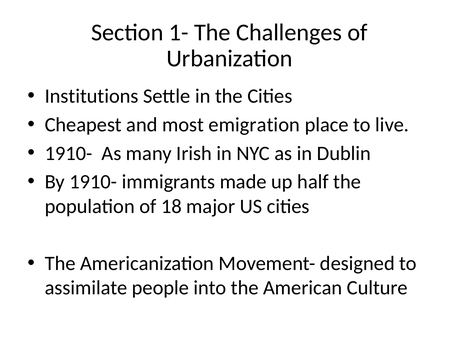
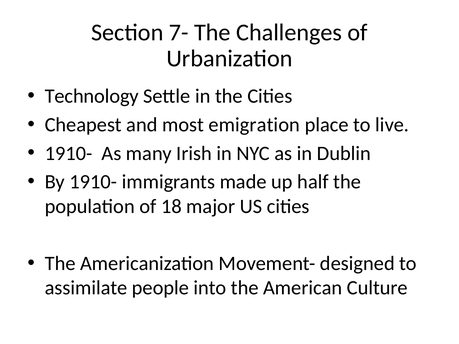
1-: 1- -> 7- (179, 33)
Institutions: Institutions -> Technology (92, 96)
